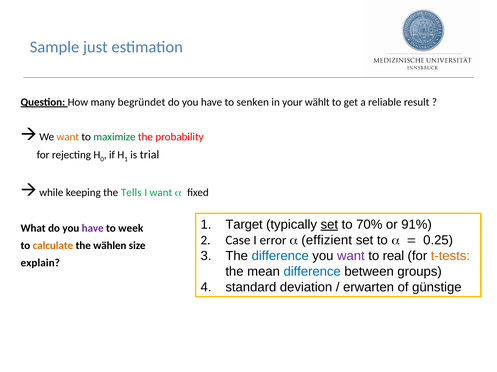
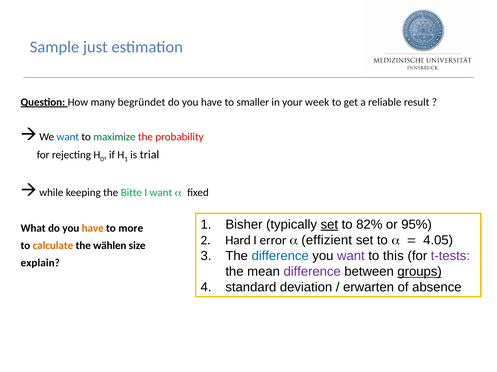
senken: senken -> smaller (253, 102)
wählt: wählt -> week (317, 102)
want colour: orange -> blue (68, 137)
Tells: Tells -> Bitte (131, 193)
Target: Target -> Bisher (244, 225)
70%: 70% -> 82% (369, 225)
91%: 91% -> 95% (417, 225)
have colour: purple -> orange (93, 229)
week: week -> more (131, 229)
Case: Case -> Hard (238, 241)
0.25: 0.25 -> 4.05 (438, 241)
real: real -> this (393, 256)
t-tests colour: orange -> purple (450, 256)
difference colour: blue -> purple (312, 272)
groups underline: none -> present (420, 272)
günstige: günstige -> absence (437, 288)
